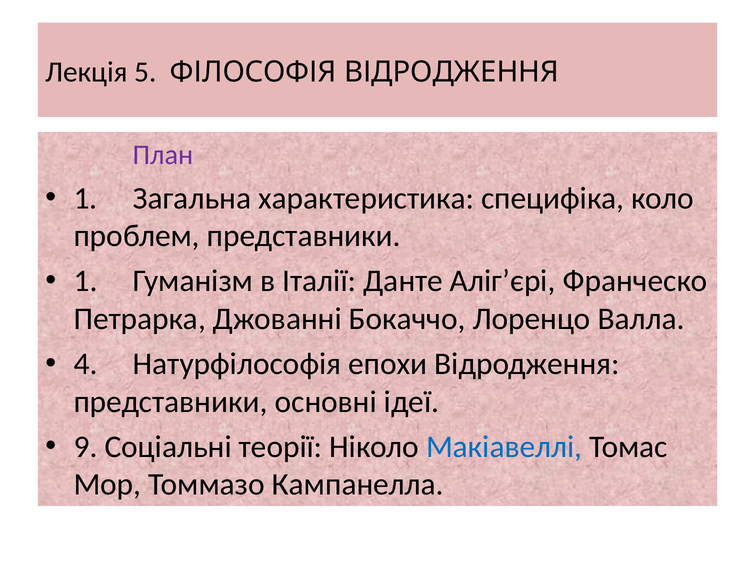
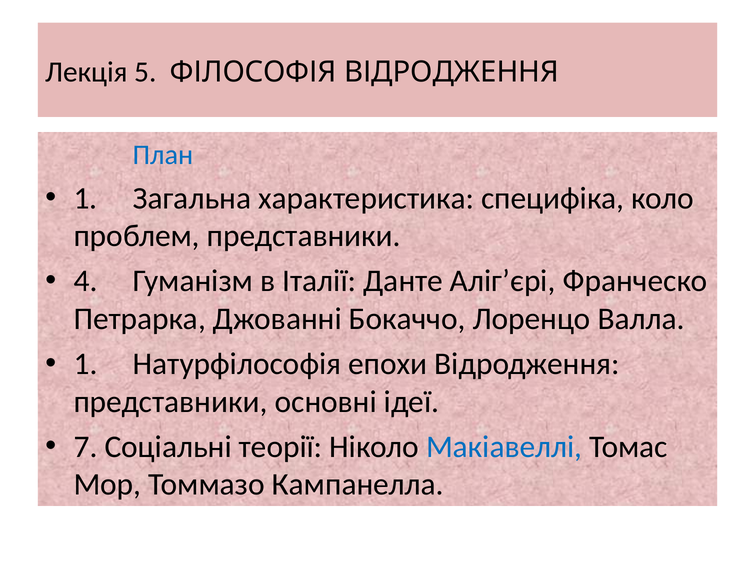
План colour: purple -> blue (163, 155)
1: 1 -> 4 (86, 281)
4: 4 -> 1 (86, 364)
9: 9 -> 7 (86, 447)
